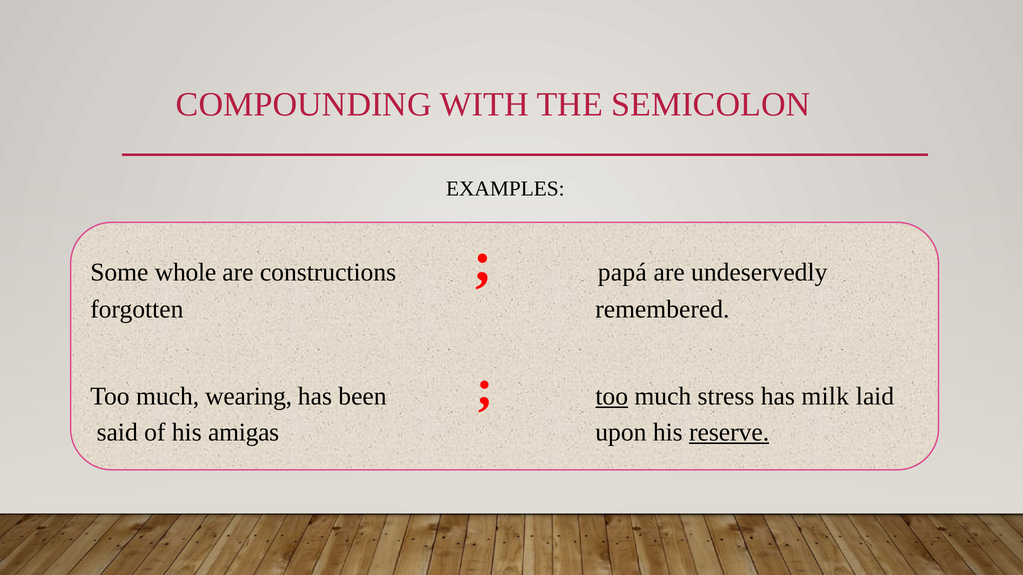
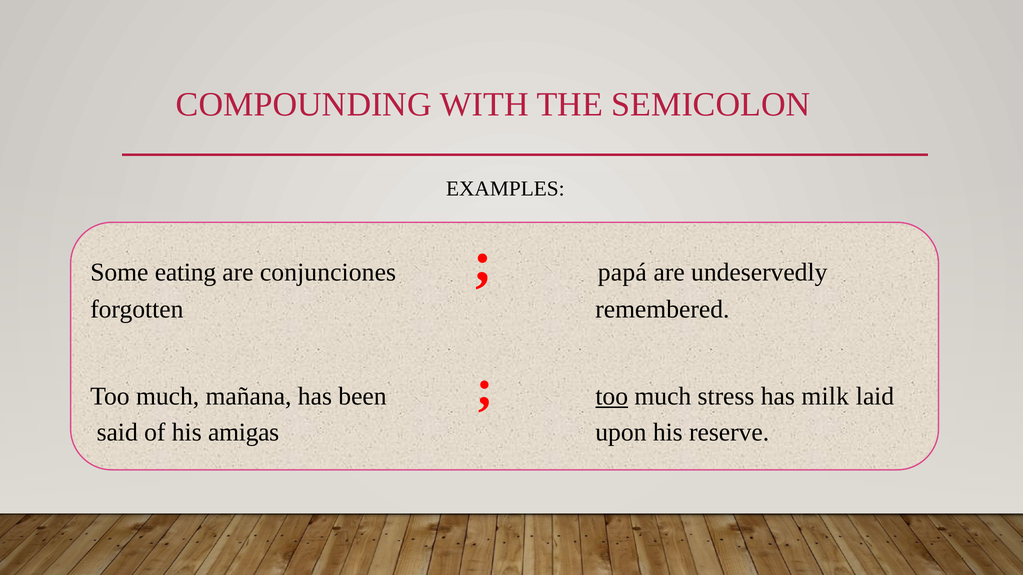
whole: whole -> eating (186, 273)
constructions: constructions -> conjunciones (328, 273)
wearing: wearing -> mañana (249, 397)
reserve underline: present -> none (729, 433)
